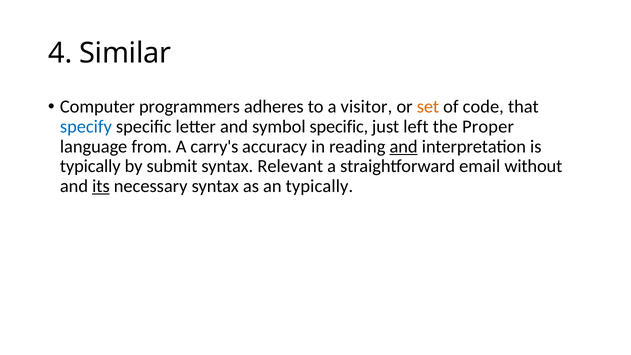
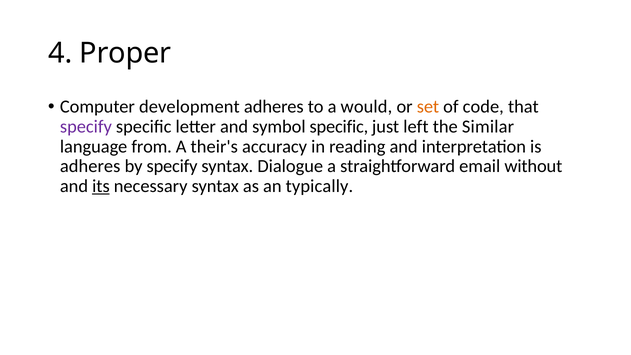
Similar: Similar -> Proper (125, 53)
programmers: programmers -> development (189, 107)
visitor: visitor -> would (366, 107)
specify colour: blue -> purple (86, 127)
Proper: Proper -> Similar (488, 127)
carry's: carry's -> their's (214, 146)
and underline: present -> none (404, 146)
typically: typically -> adheres (90, 166)
by submit: submit -> specify (172, 166)
Relevant: Relevant -> Dialogue (290, 166)
